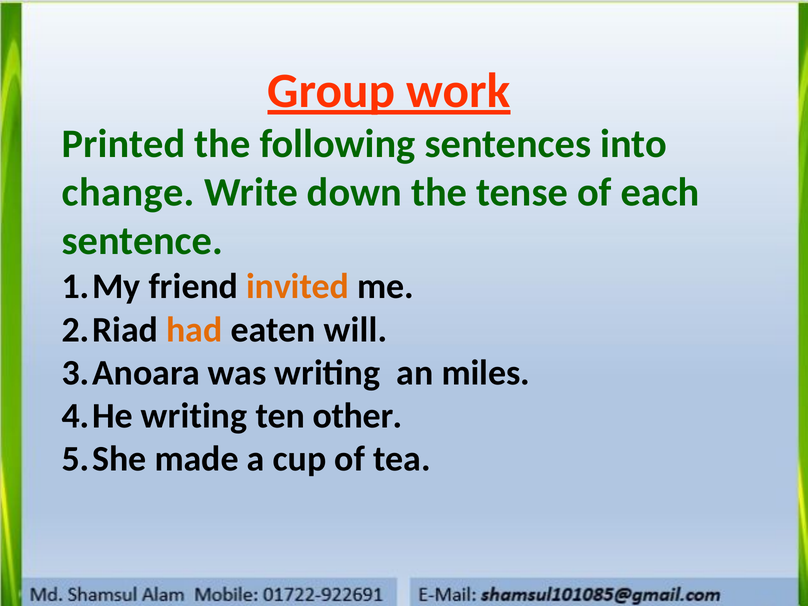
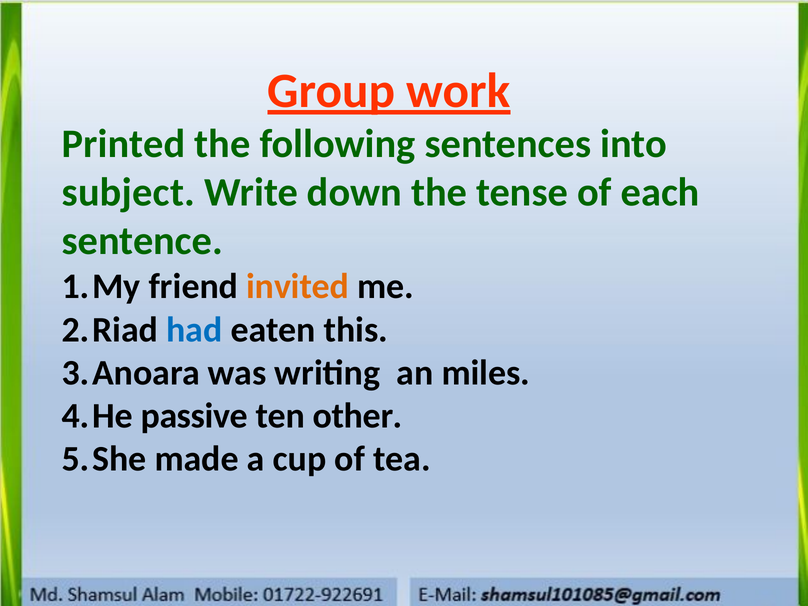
change: change -> subject (128, 193)
had colour: orange -> blue (194, 330)
will: will -> this (356, 330)
writing: writing -> passive (194, 416)
